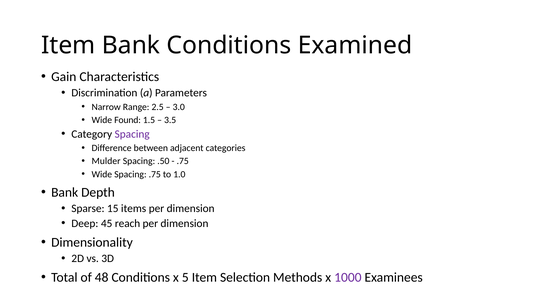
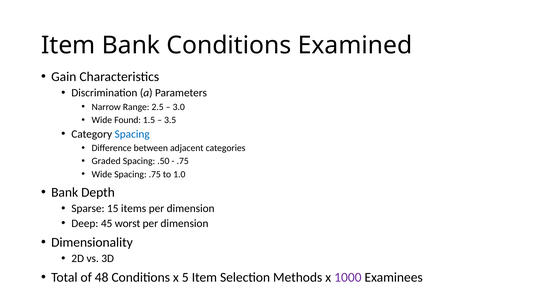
Spacing colour: purple -> blue (132, 134)
Mulder: Mulder -> Graded (106, 161)
reach: reach -> worst (128, 223)
